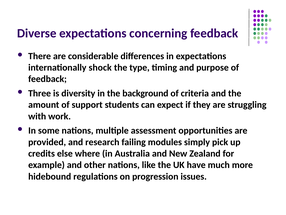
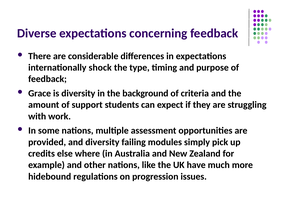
Three: Three -> Grace (40, 93)
and research: research -> diversity (102, 142)
